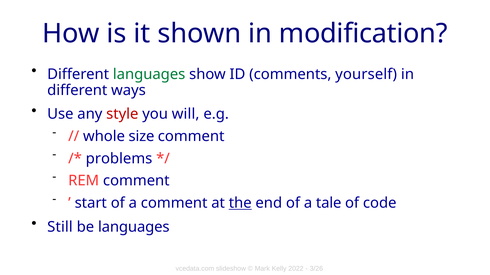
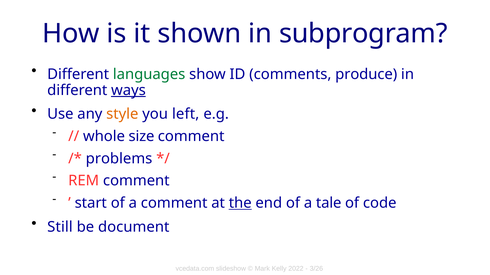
modification: modification -> subprogram (363, 34)
yourself: yourself -> produce (366, 74)
ways underline: none -> present (128, 90)
style colour: red -> orange (122, 114)
will: will -> left (186, 114)
be languages: languages -> document (134, 227)
